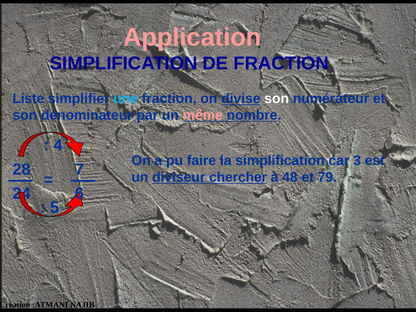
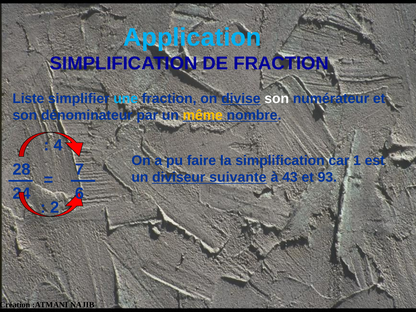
Application colour: pink -> light blue (192, 38)
même colour: pink -> yellow (203, 115)
3: 3 -> 1 (357, 161)
chercher: chercher -> suivante (238, 177)
48: 48 -> 43 (290, 177)
79: 79 -> 93 (327, 177)
5: 5 -> 2 (55, 208)
